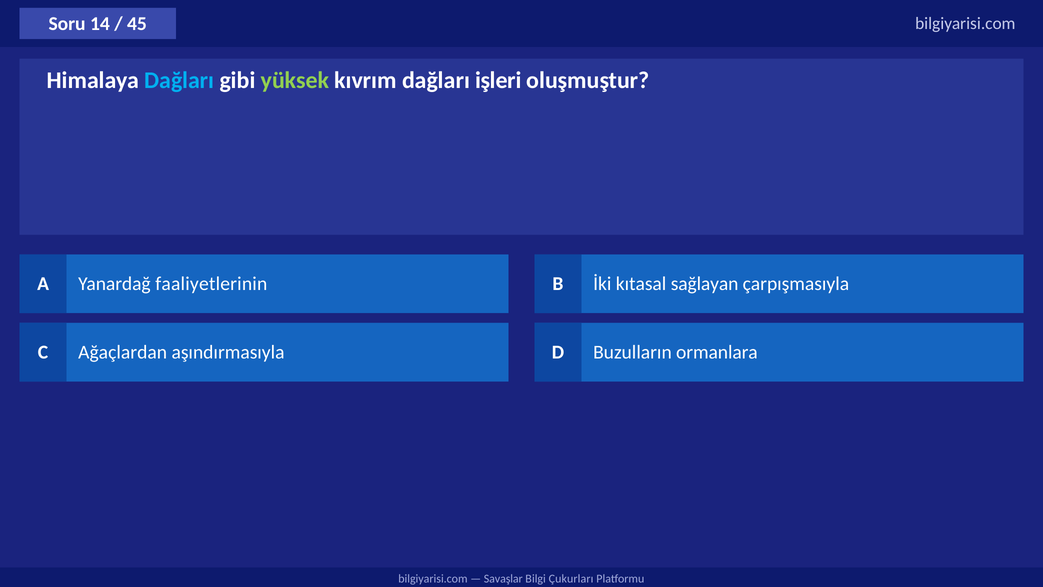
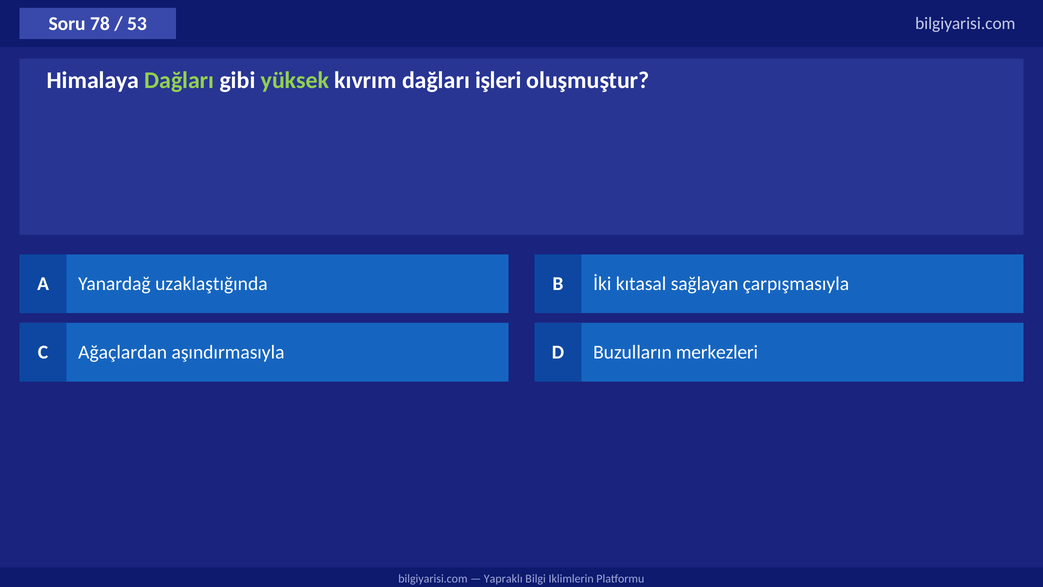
14: 14 -> 78 (100, 24)
45: 45 -> 53 (137, 24)
Dağları colour: light blue -> light green (179, 80)
faaliyetlerinin: faaliyetlerinin -> uzaklaştığında (211, 284)
ormanlara: ormanlara -> merkezleri (717, 352)
Savaşlar: Savaşlar -> Yapraklı (503, 579)
Çukurları: Çukurları -> Iklimlerin (571, 579)
